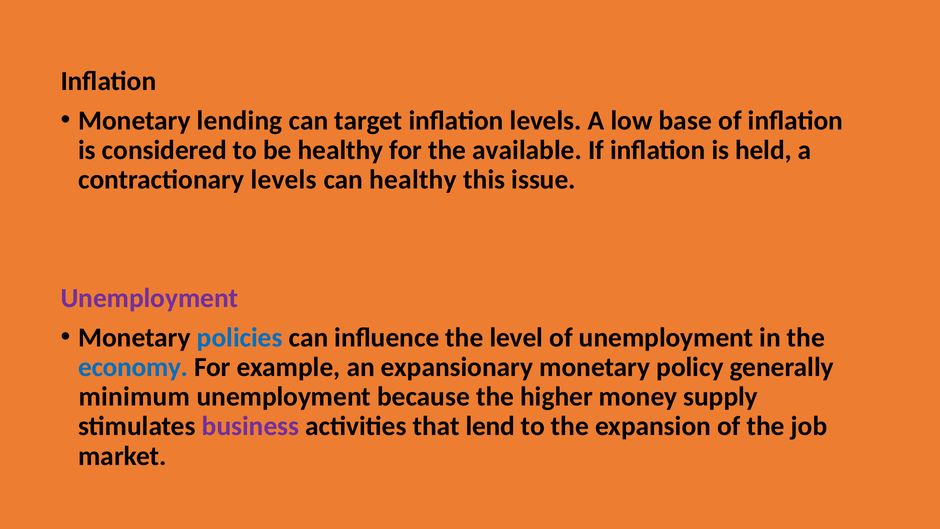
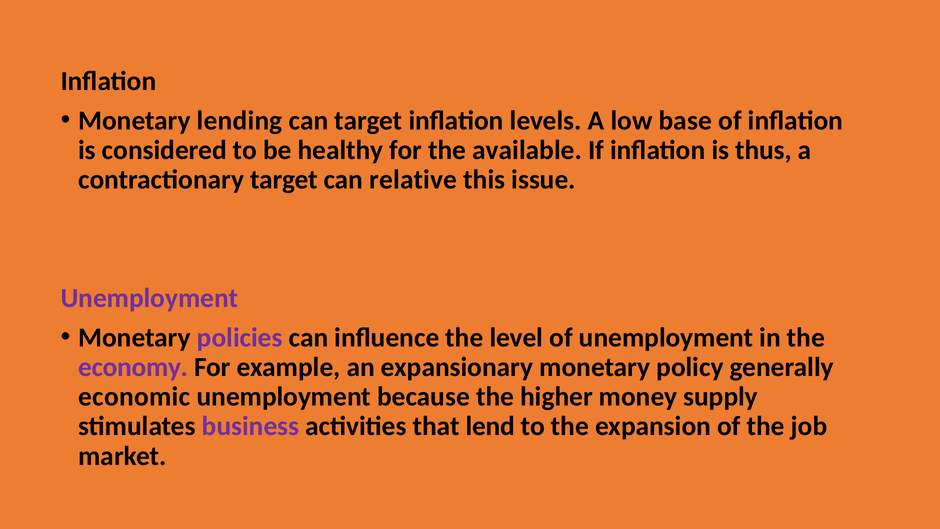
held: held -> thus (763, 150)
contractionary levels: levels -> target (284, 180)
can healthy: healthy -> relative (413, 180)
policies colour: blue -> purple (240, 337)
economy colour: blue -> purple (133, 367)
minimum: minimum -> economic (134, 397)
